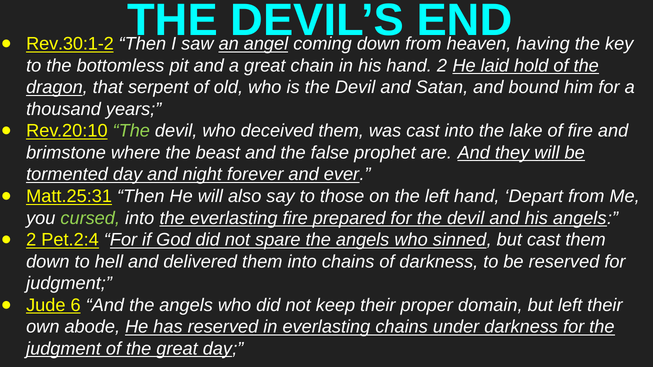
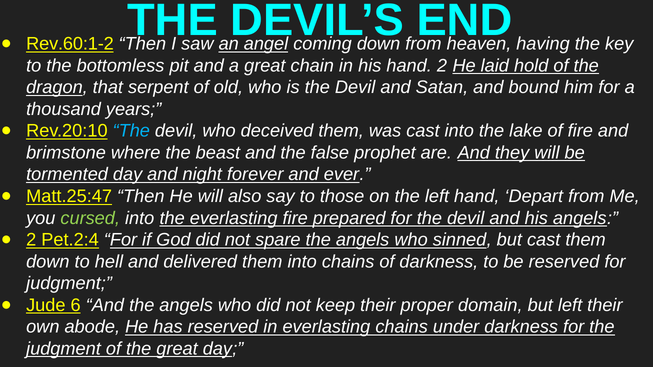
Rev.30:1-2: Rev.30:1-2 -> Rev.60:1-2 (70, 44)
The colour: light green -> light blue (131, 131)
Matt.25:31: Matt.25:31 -> Matt.25:47 (69, 196)
